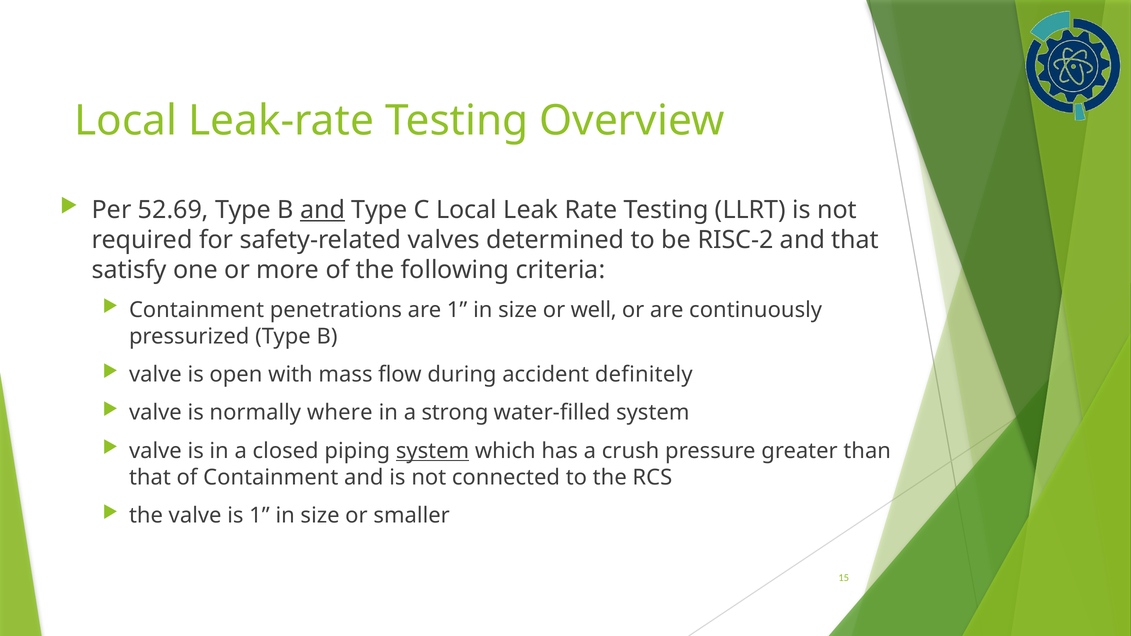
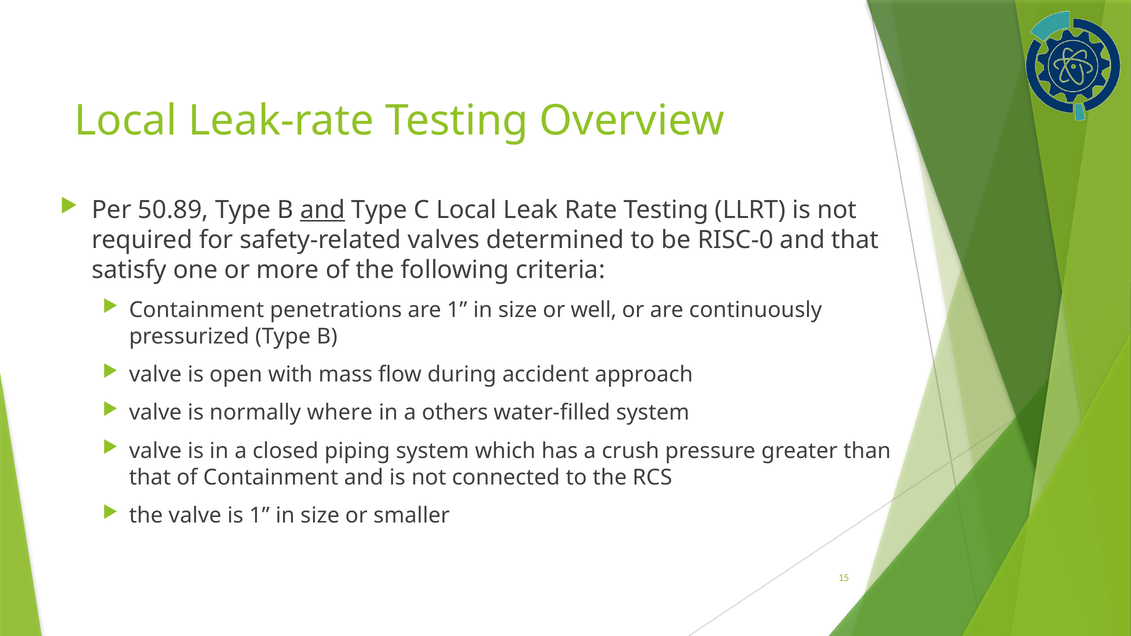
52.69: 52.69 -> 50.89 (173, 210)
RISC-2: RISC-2 -> RISC-0 (736, 240)
definitely: definitely -> approach (644, 375)
strong: strong -> others (455, 413)
system underline: present -> none (433, 451)
